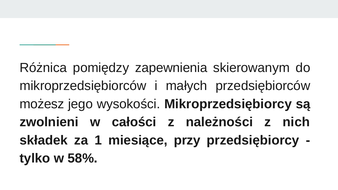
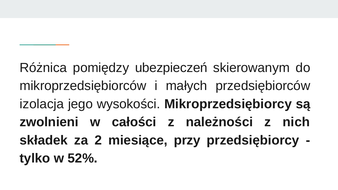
zapewnienia: zapewnienia -> ubezpieczeń (171, 68)
możesz: możesz -> izolacja (42, 104)
1: 1 -> 2 (98, 140)
58%: 58% -> 52% (83, 159)
